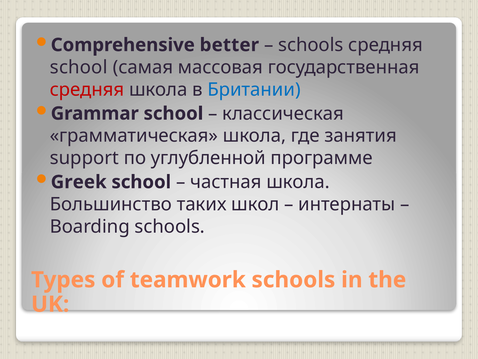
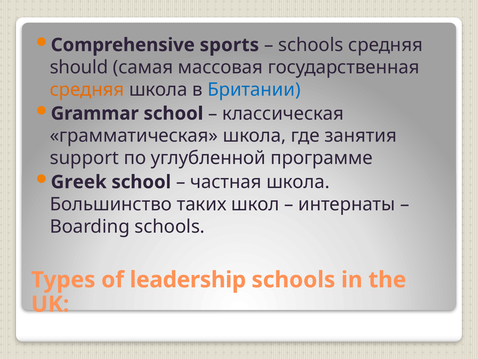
better: better -> sports (229, 45)
school: school -> should (79, 67)
средняя colour: red -> orange (87, 89)
teamwork: teamwork -> leadership (188, 279)
